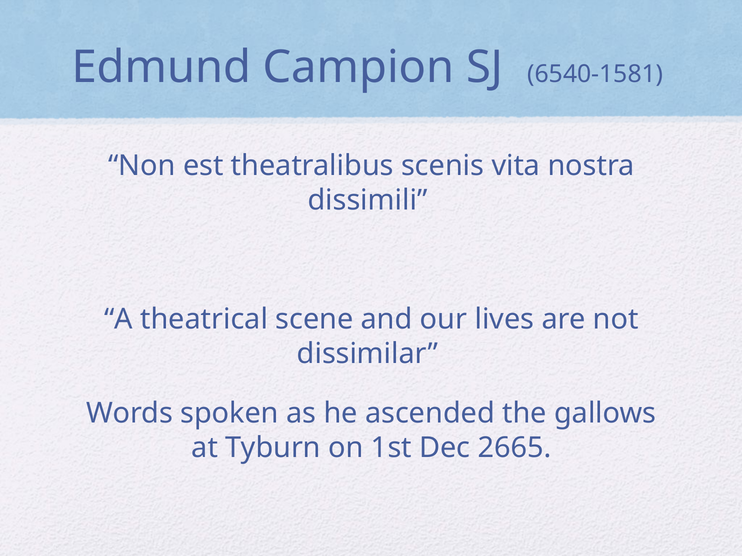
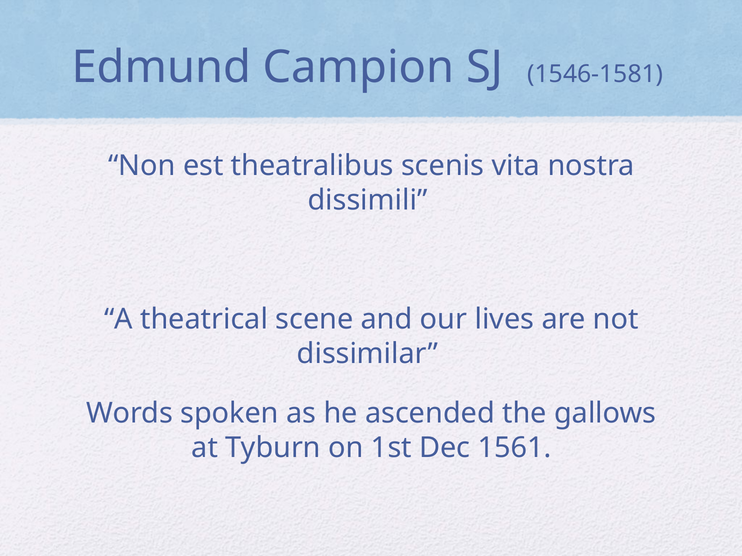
6540-1581: 6540-1581 -> 1546-1581 (595, 74)
2665: 2665 -> 1561 (515, 448)
